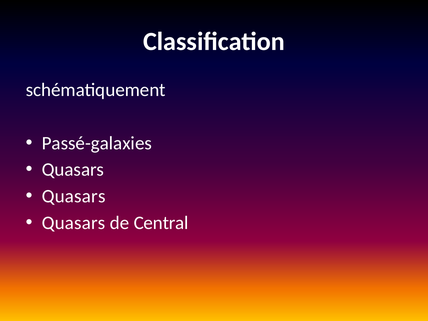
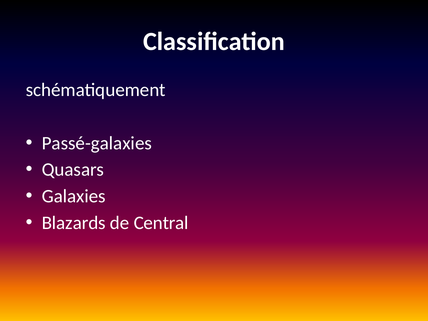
Quasars: Quasars -> Galaxies (74, 196)
Quasars: Quasars -> Blazards (74, 223)
